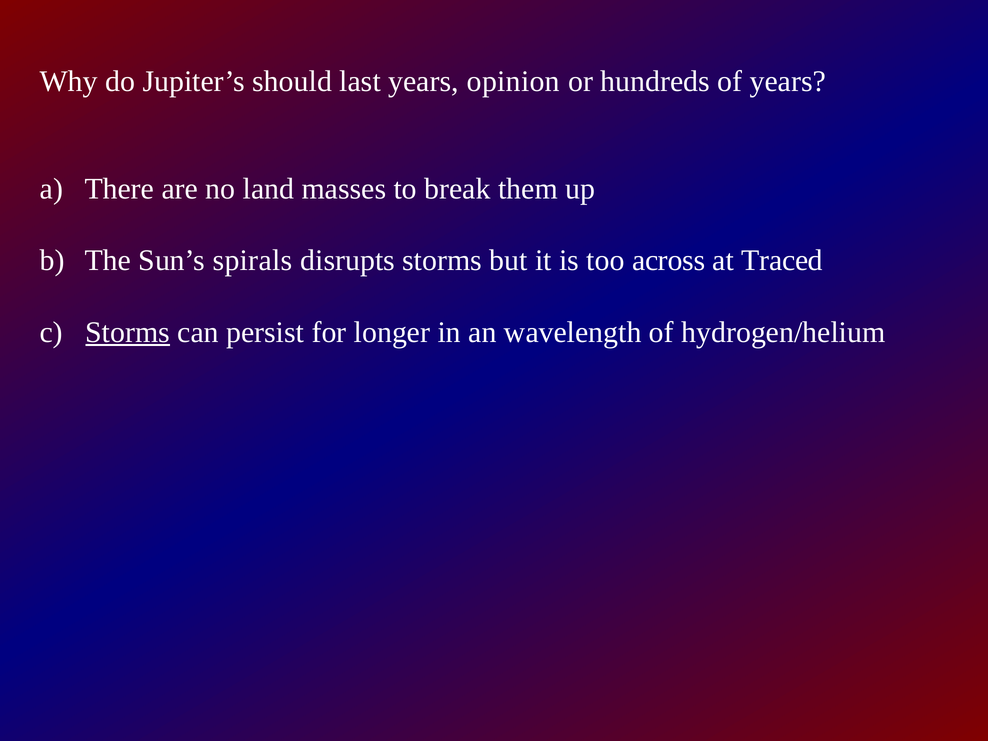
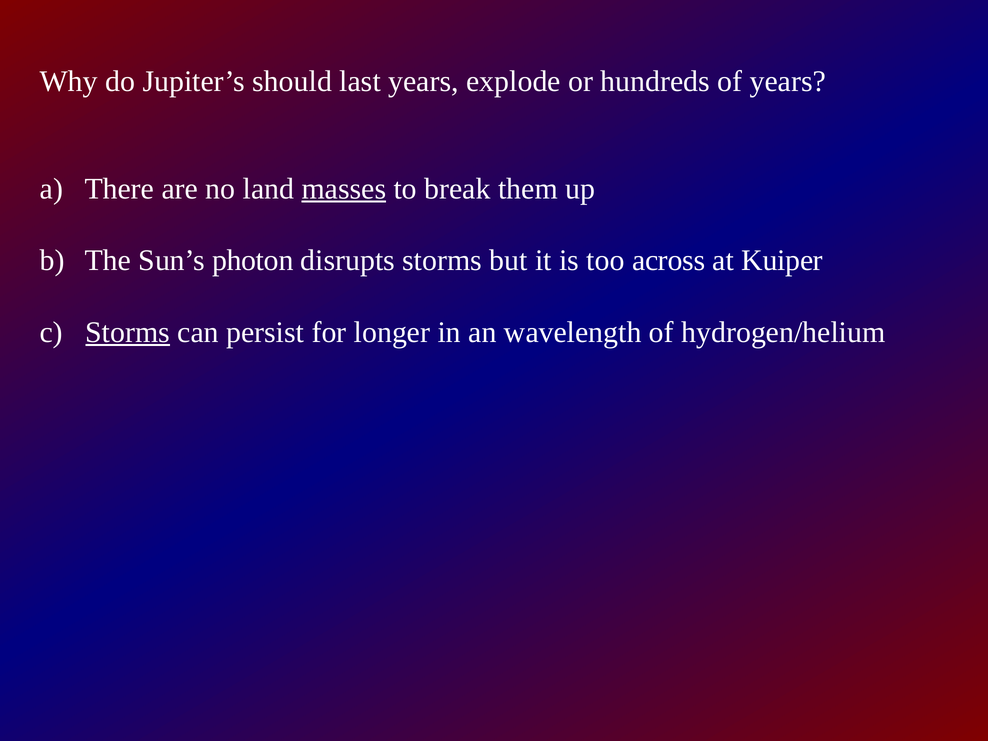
opinion: opinion -> explode (513, 81)
masses underline: none -> present (344, 189)
spirals: spirals -> photon (253, 260)
Traced: Traced -> Kuiper (782, 260)
